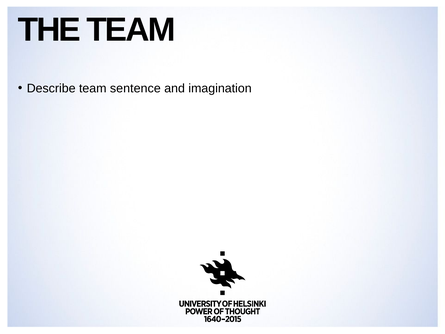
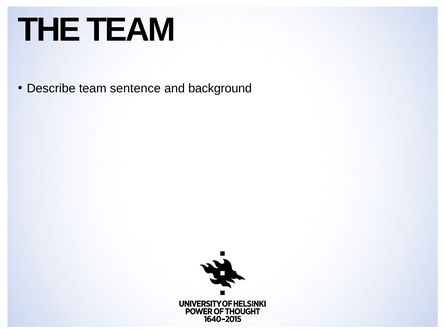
imagination: imagination -> background (220, 88)
